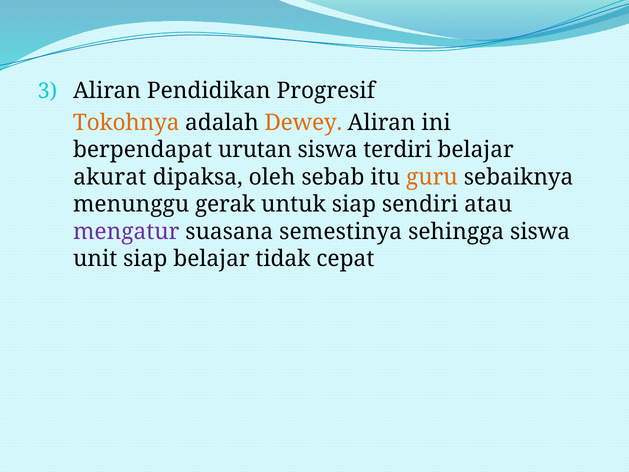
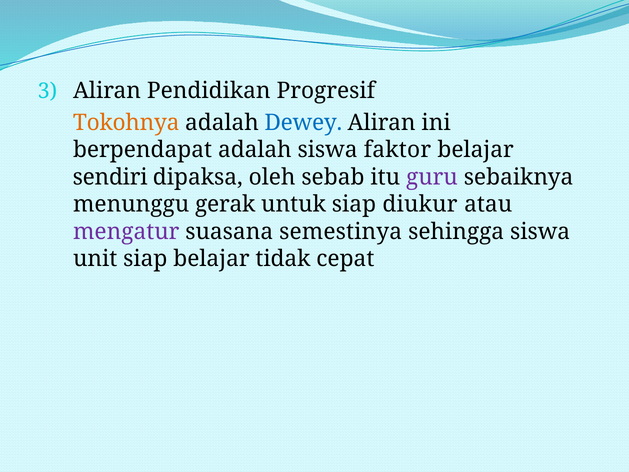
Dewey colour: orange -> blue (303, 122)
berpendapat urutan: urutan -> adalah (255, 150)
terdiri: terdiri -> faktor (397, 150)
akurat: akurat -> sendiri (110, 177)
guru colour: orange -> purple (432, 177)
sendiri: sendiri -> diukur (420, 204)
